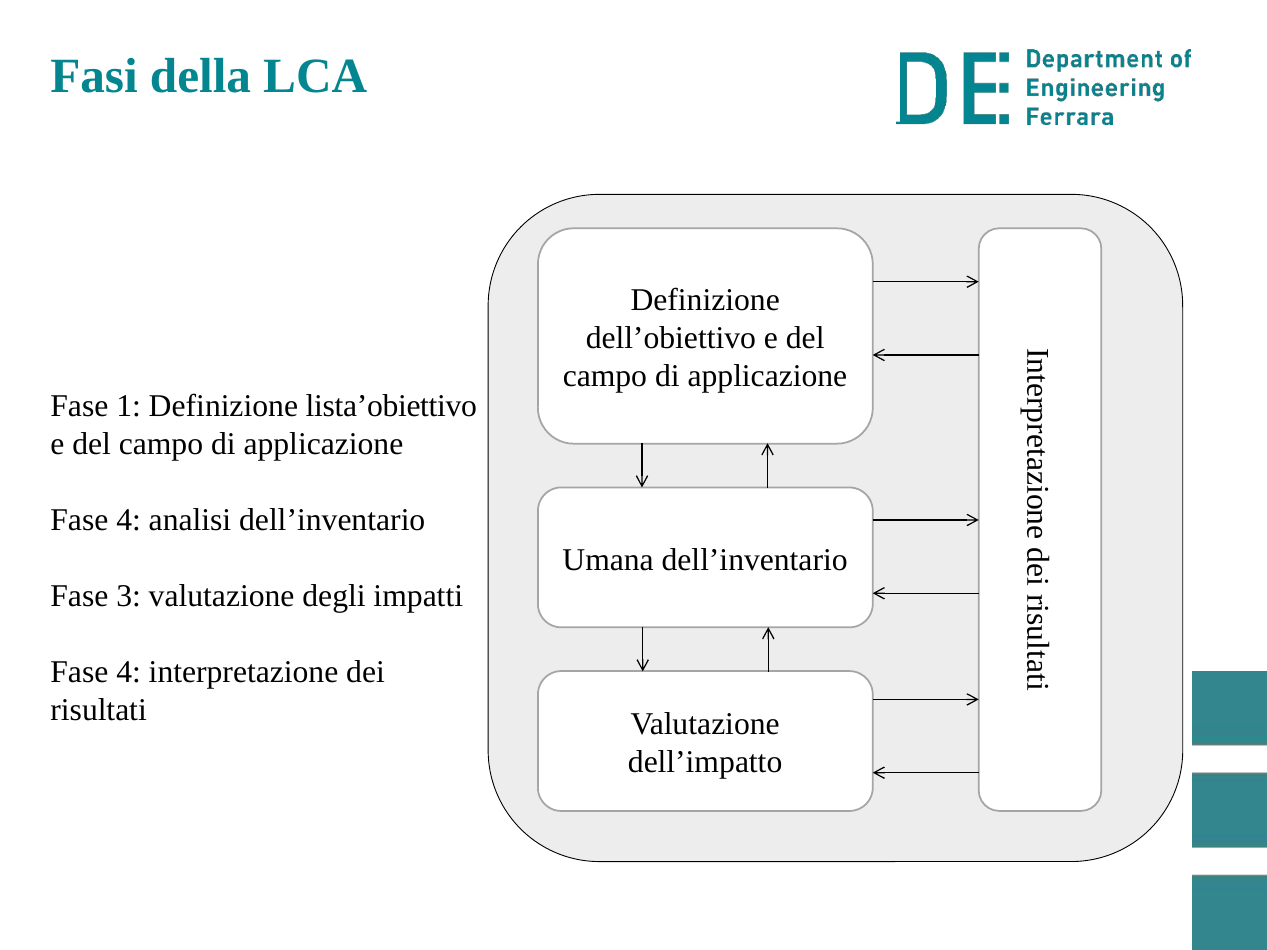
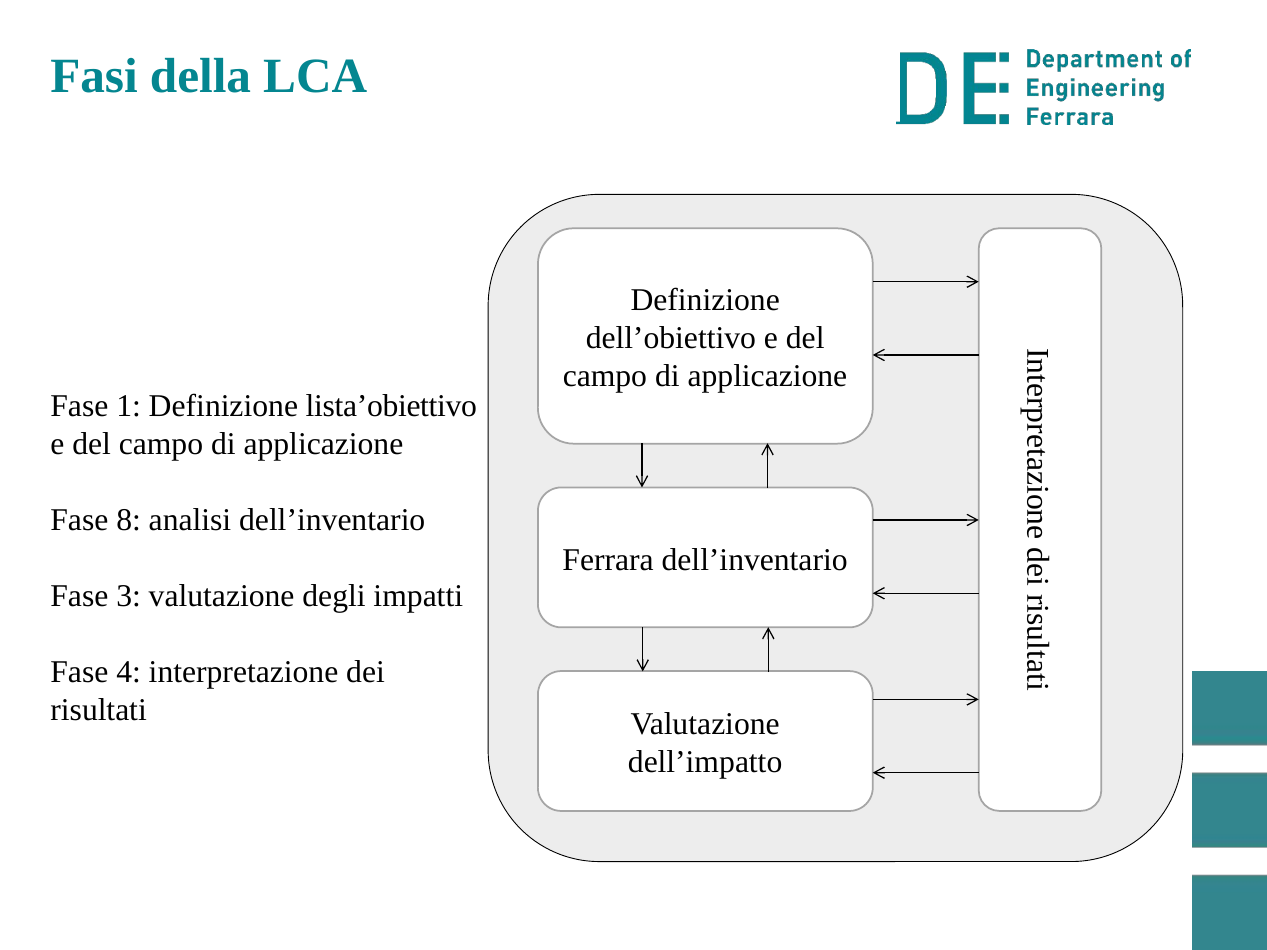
4: 4 -> 8 (129, 520)
Umana: Umana -> Ferrara (608, 560)
